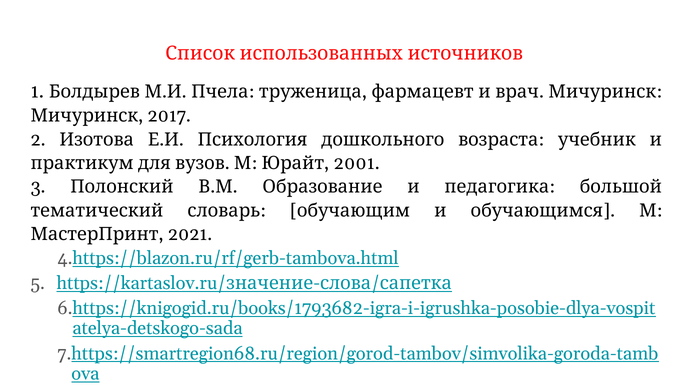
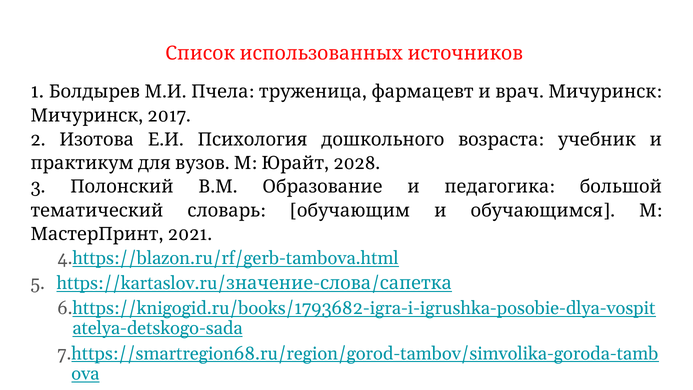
2001: 2001 -> 2028 (357, 163)
